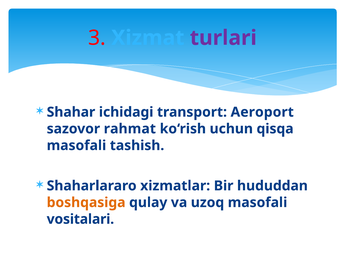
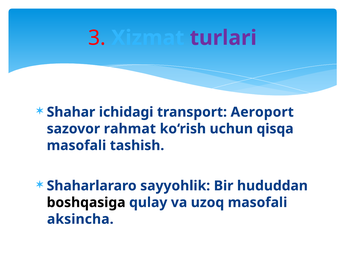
xizmatlar: xizmatlar -> sayyohlik (175, 186)
boshqasiga colour: orange -> black (86, 202)
vositalari: vositalari -> aksincha (80, 219)
